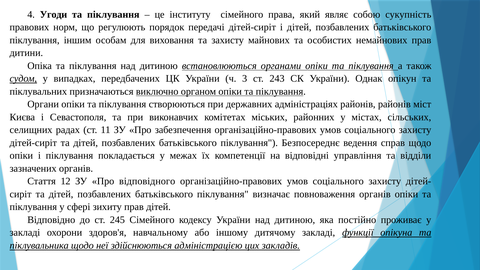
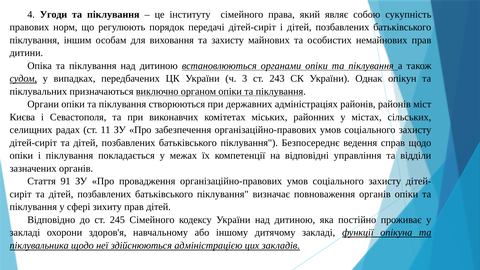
12: 12 -> 91 (66, 181)
відповідного: відповідного -> провадження (147, 181)
